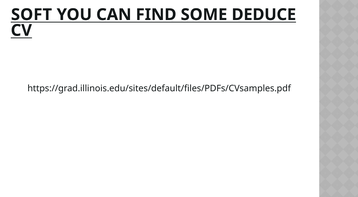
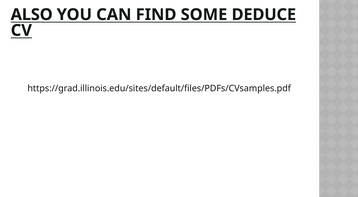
SOFT: SOFT -> ALSO (32, 15)
